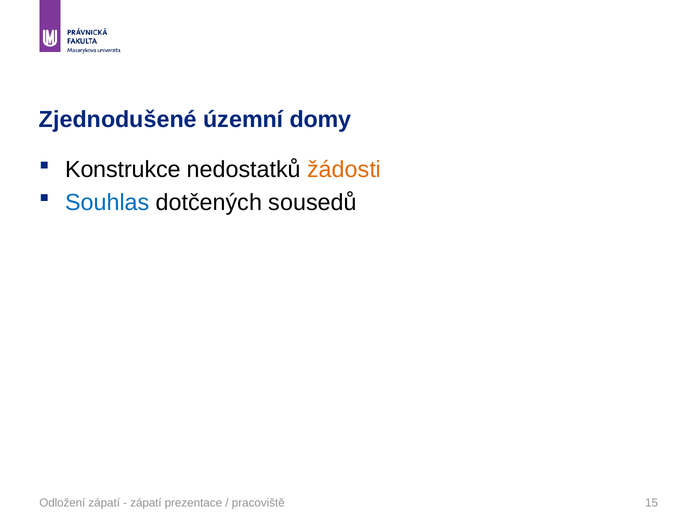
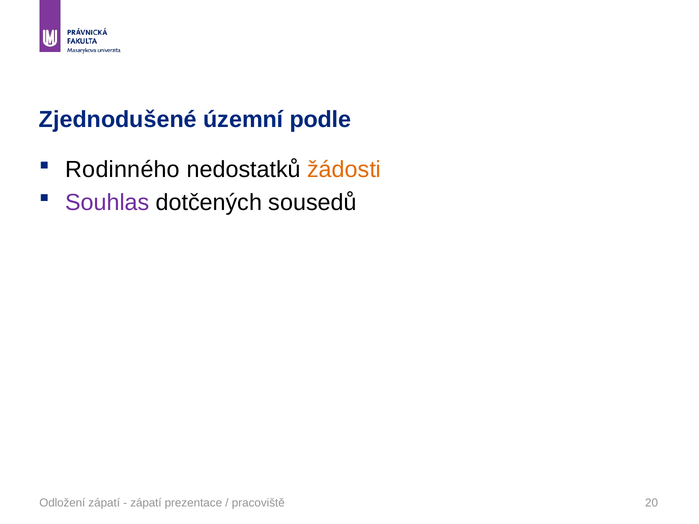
domy: domy -> podle (320, 120)
Konstrukce: Konstrukce -> Rodinného (123, 170)
Souhlas colour: blue -> purple (107, 202)
15: 15 -> 20 (652, 503)
